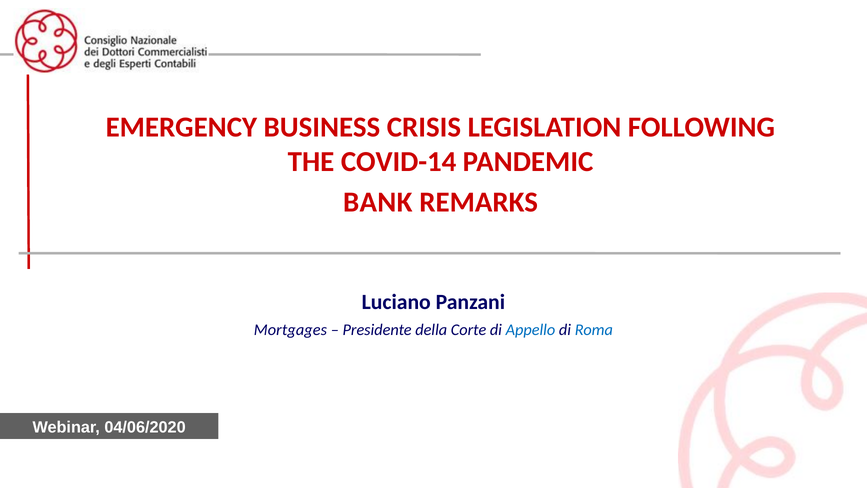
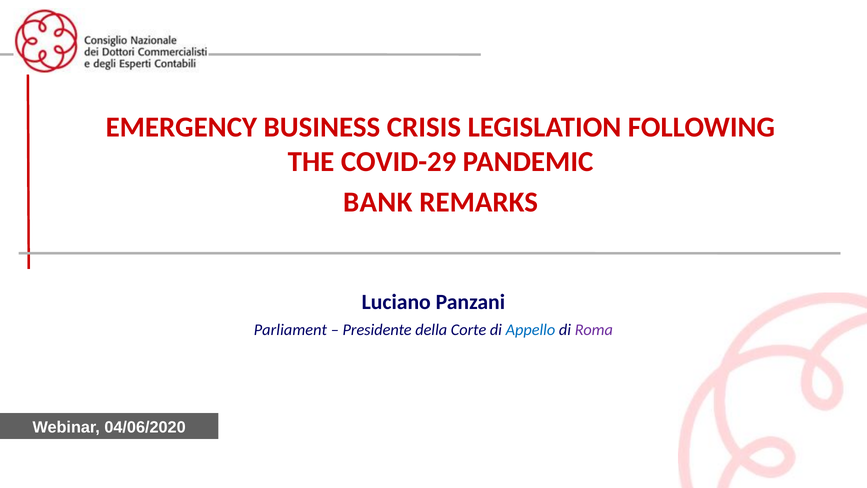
COVID-14: COVID-14 -> COVID-29 (399, 162)
Mortgages: Mortgages -> Parliament (290, 330)
Roma colour: blue -> purple (594, 330)
